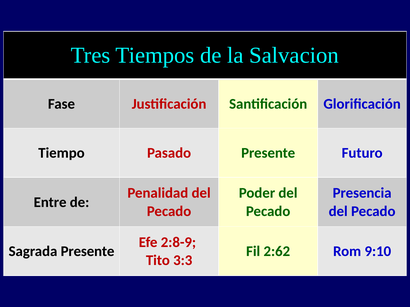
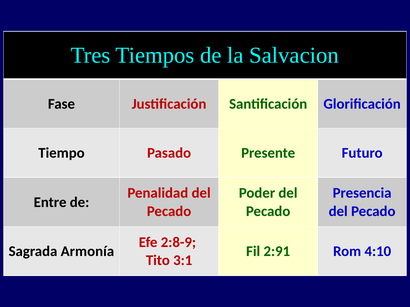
Sagrada Presente: Presente -> Armonía (87, 252)
2:62: 2:62 -> 2:91 (277, 252)
9:10: 9:10 -> 4:10 (378, 252)
3:3: 3:3 -> 3:1 (183, 261)
